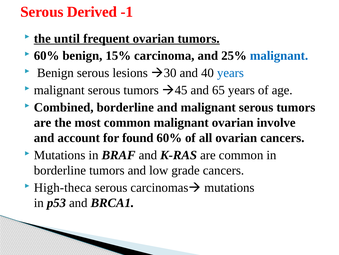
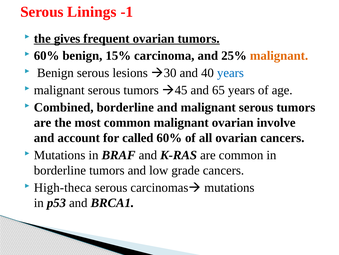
Derived: Derived -> Linings (92, 12)
until: until -> gives (67, 38)
malignant colour: blue -> orange (279, 56)
found: found -> called (138, 138)
